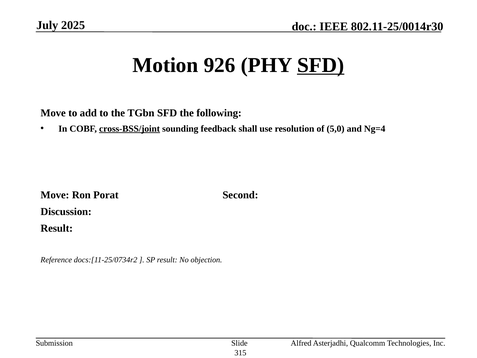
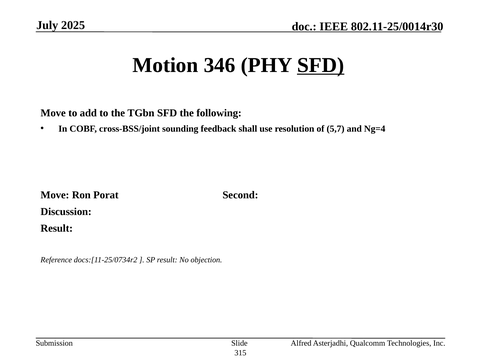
926: 926 -> 346 (220, 65)
cross-BSS/joint underline: present -> none (130, 129)
5,0: 5,0 -> 5,7 (336, 129)
